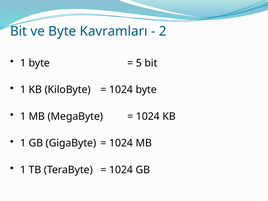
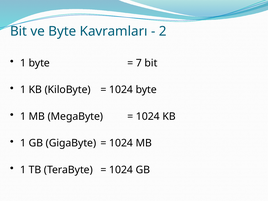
5: 5 -> 7 (139, 63)
